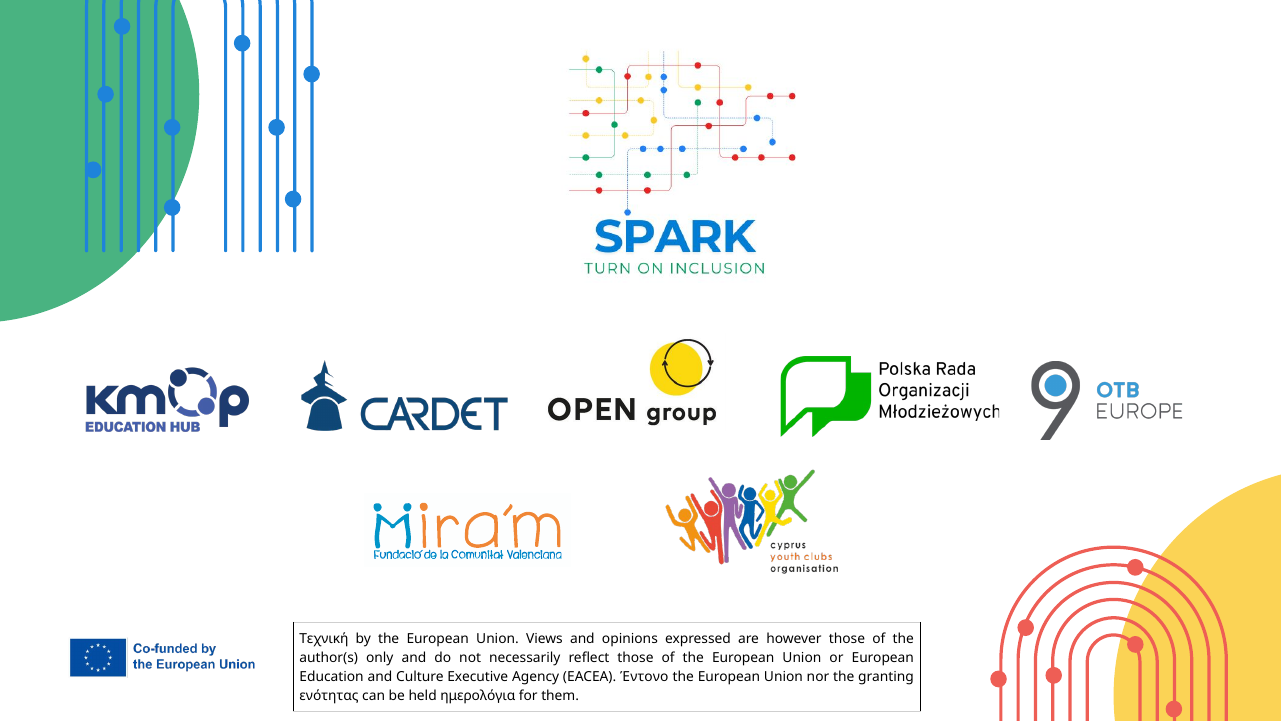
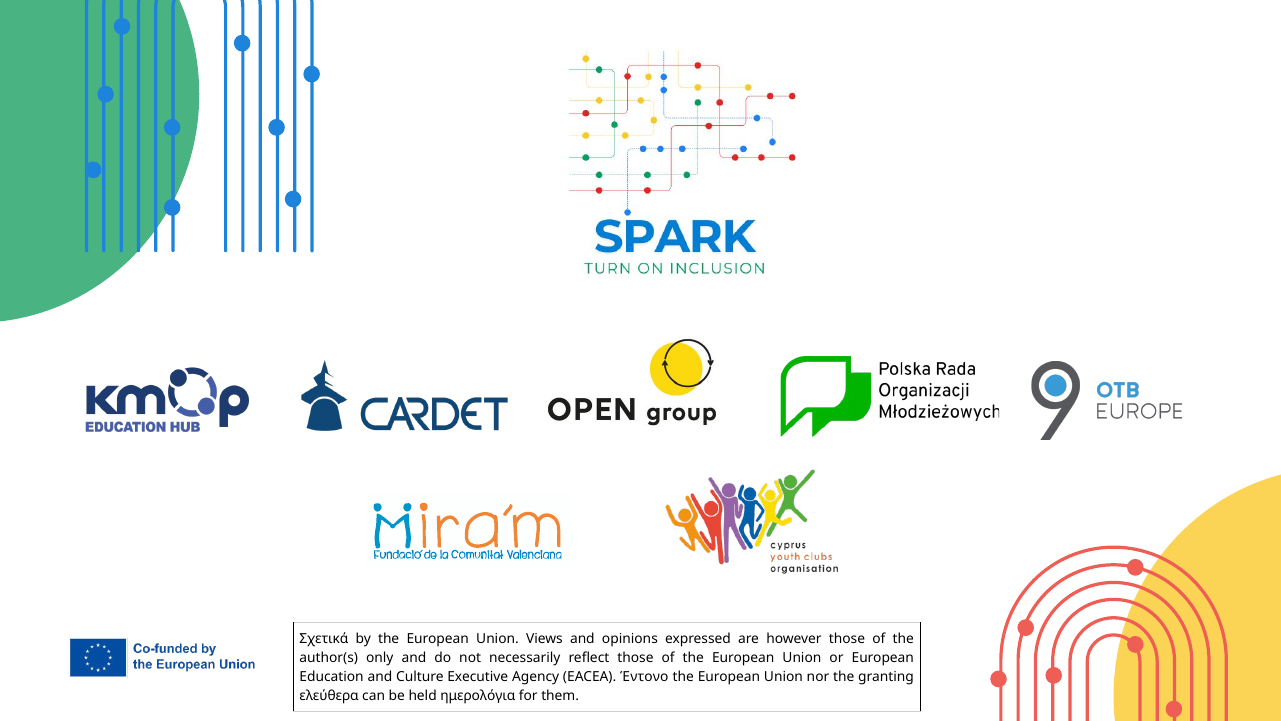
Τεχνική: Τεχνική -> Σχετικά (324, 639)
ενότητας: ενότητας -> ελεύθερα (329, 696)
